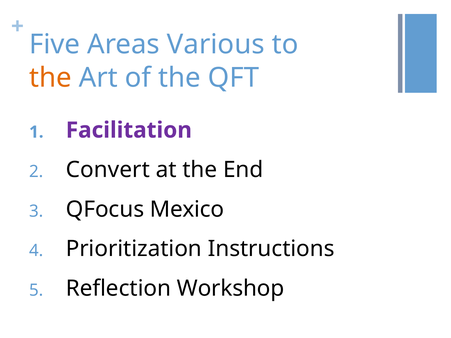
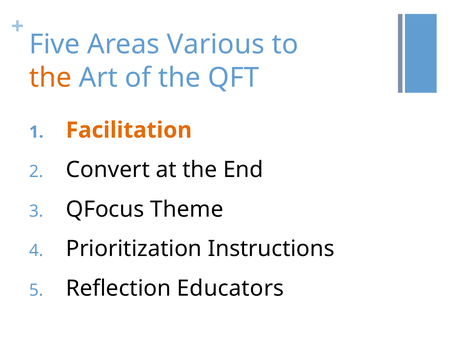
Facilitation colour: purple -> orange (129, 130)
Mexico: Mexico -> Theme (187, 209)
Workshop: Workshop -> Educators (231, 289)
